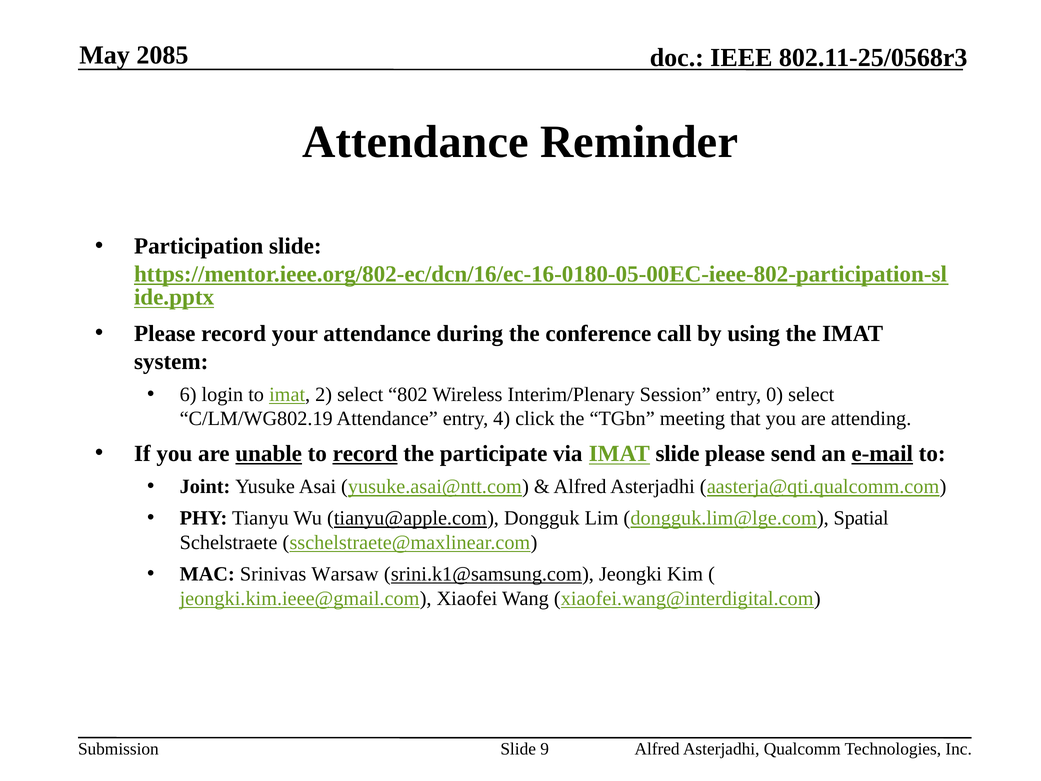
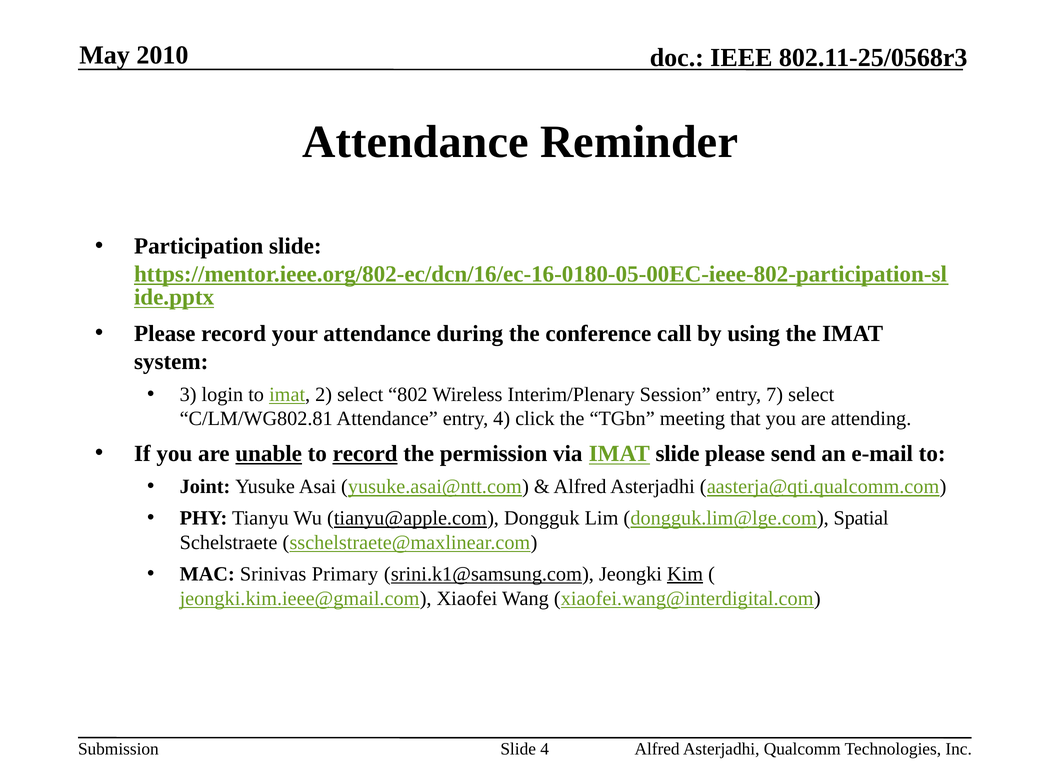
2085: 2085 -> 2010 (162, 55)
6: 6 -> 3 (188, 394)
0: 0 -> 7 (775, 394)
C/LM/WG802.19: C/LM/WG802.19 -> C/LM/WG802.81 (256, 419)
participate: participate -> permission (494, 454)
e-mail underline: present -> none (882, 454)
Warsaw: Warsaw -> Primary (345, 574)
Kim underline: none -> present (685, 574)
Slide 9: 9 -> 4 (545, 749)
